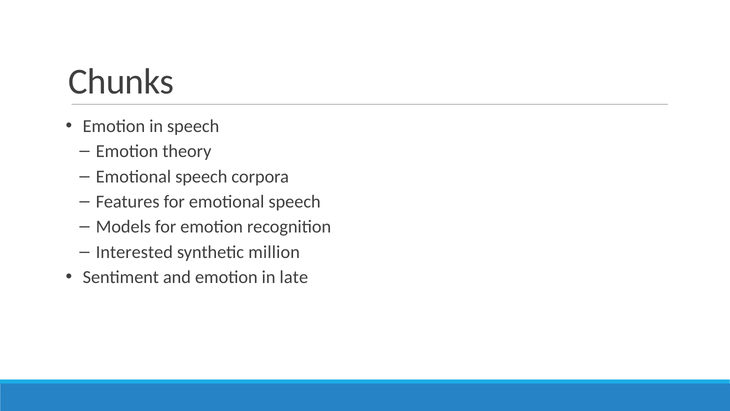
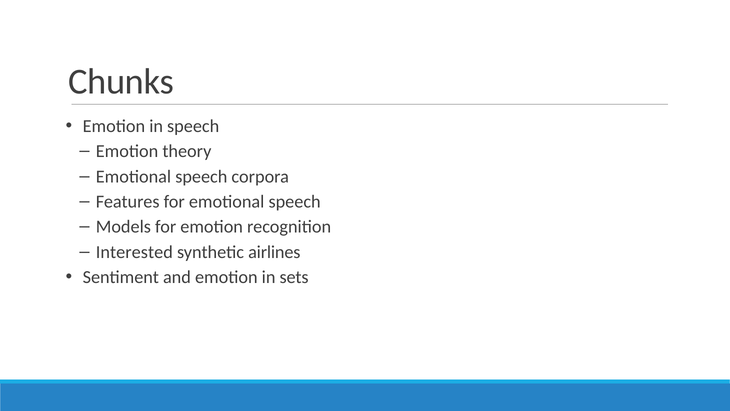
million: million -> airlines (274, 252)
late: late -> sets (294, 277)
